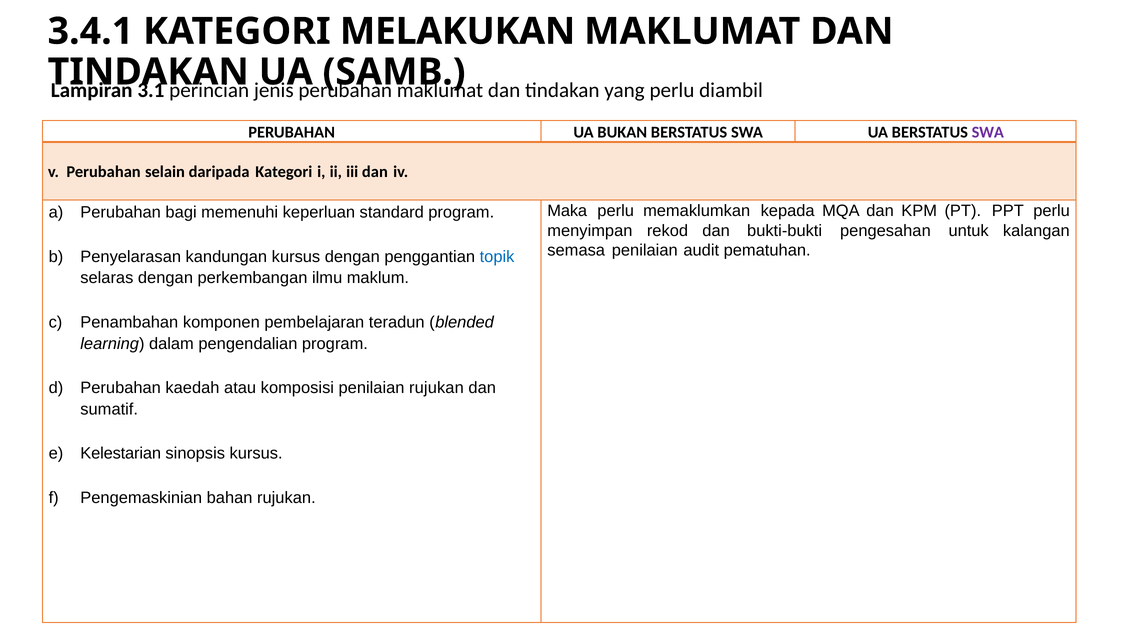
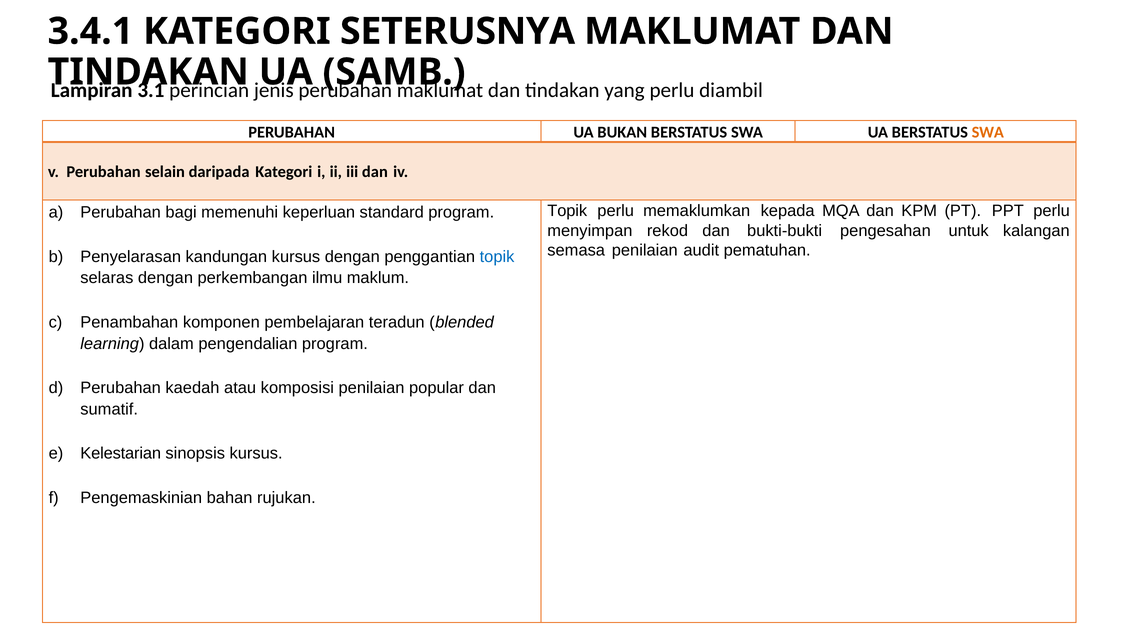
MELAKUKAN: MELAKUKAN -> SETERUSNYA (458, 31)
SWA colour: purple -> orange (988, 132)
Maka: Maka -> Topik (567, 211)
penilaian rujukan: rujukan -> popular (437, 388)
